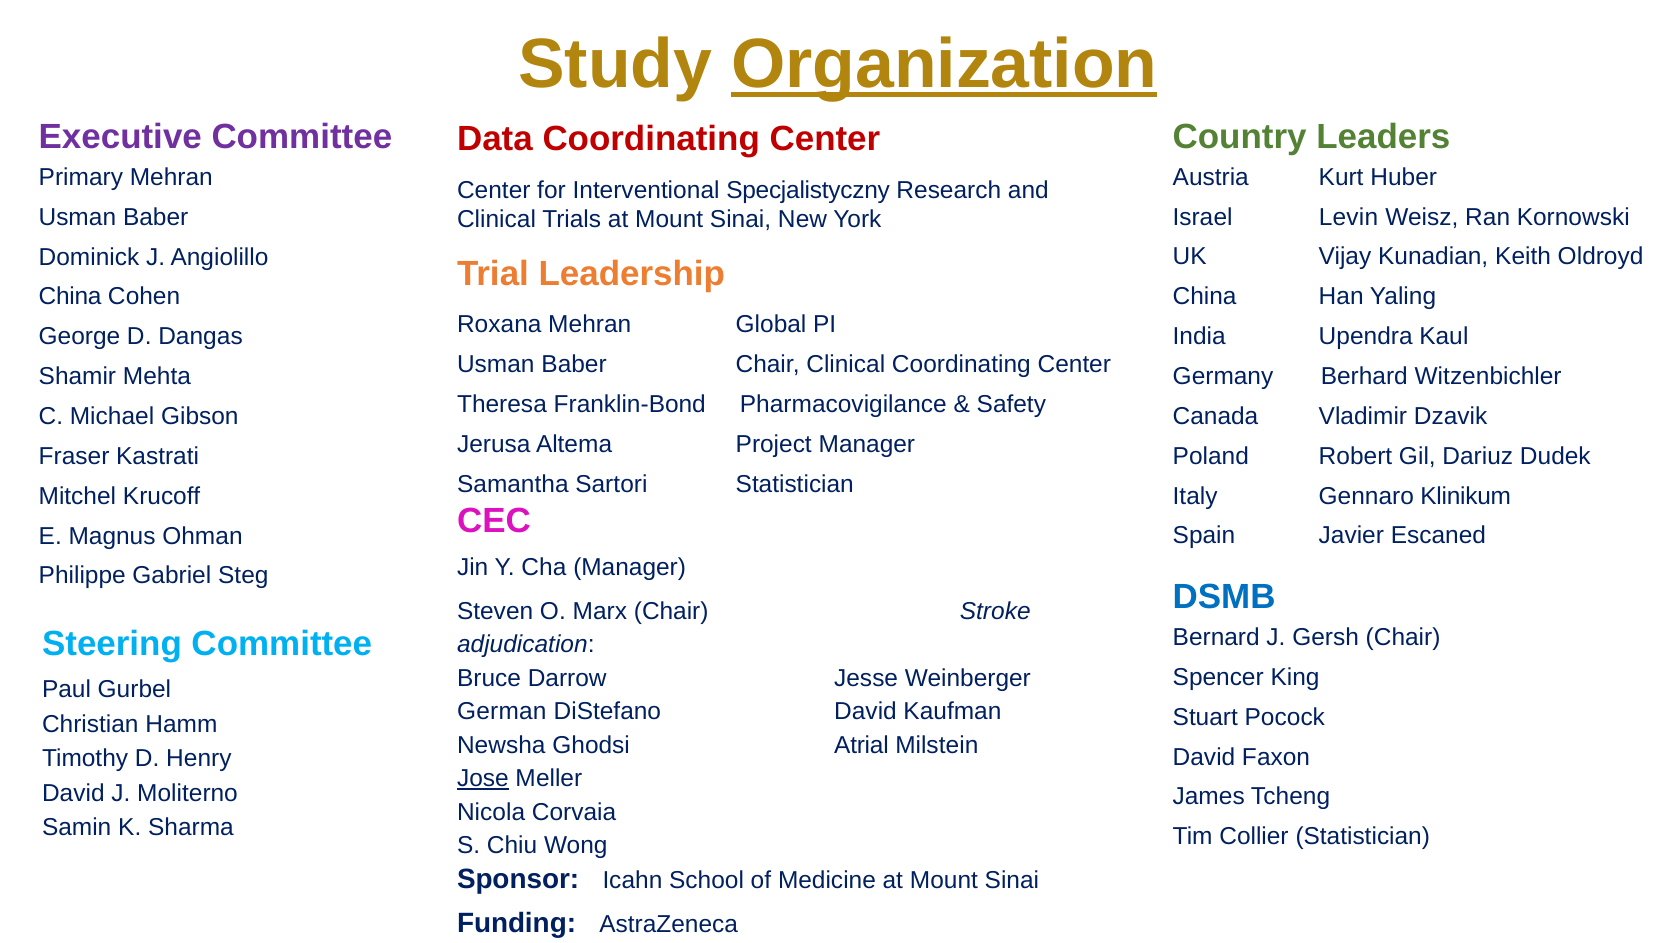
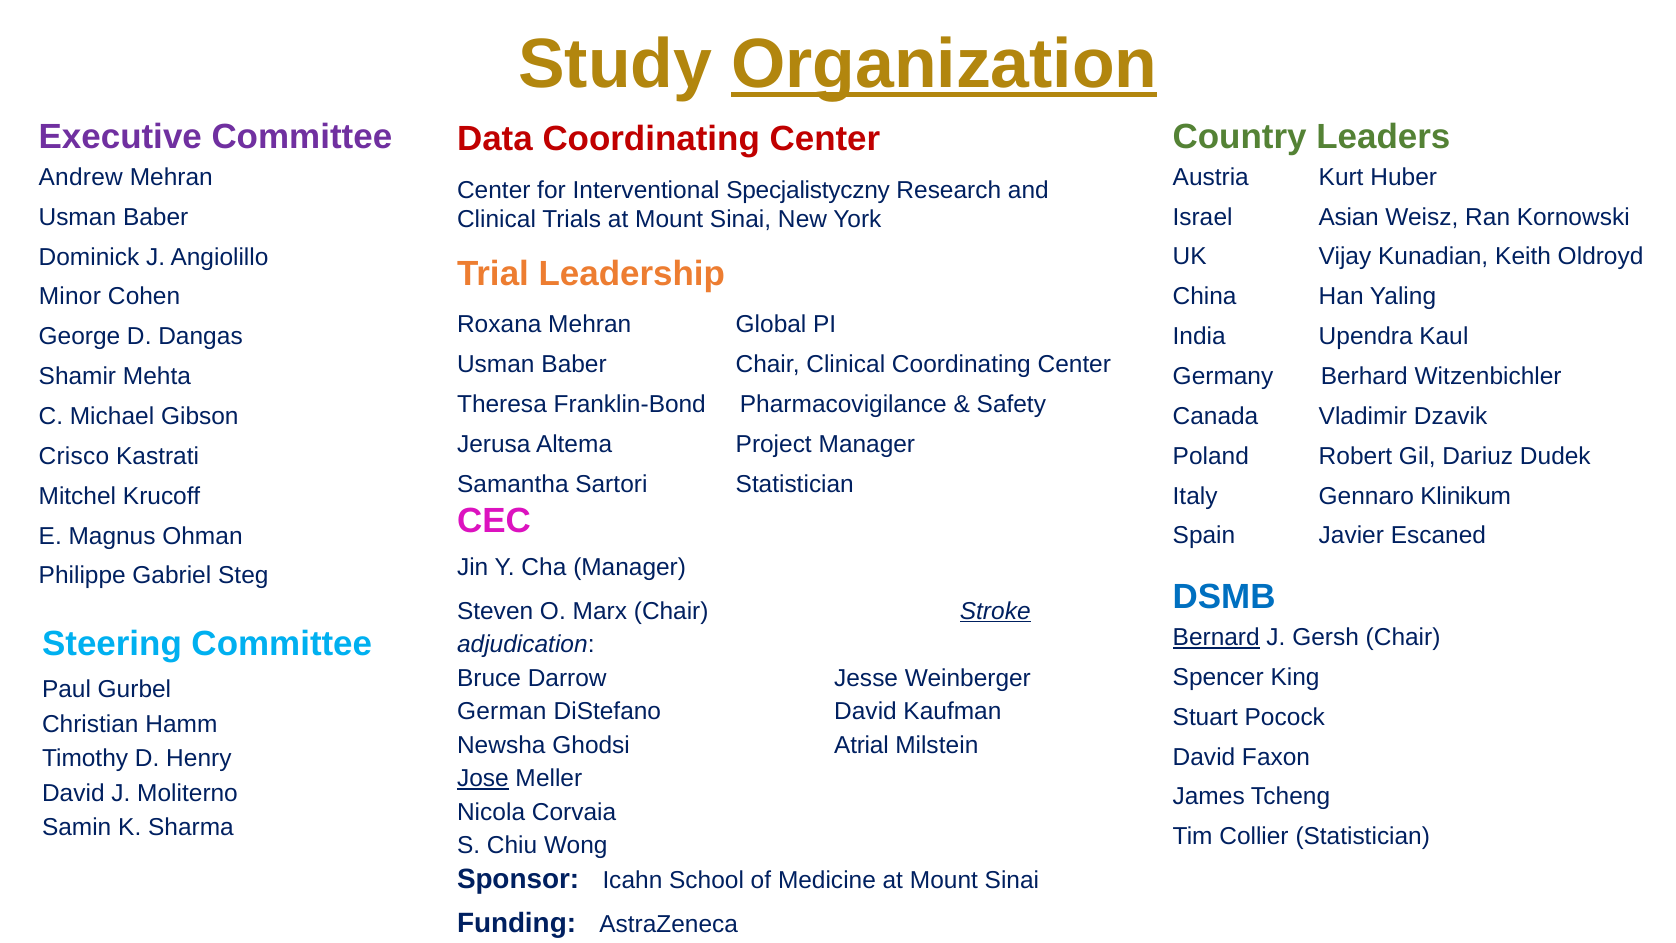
Primary: Primary -> Andrew (81, 177)
Levin: Levin -> Asian (1349, 217)
China: China -> Minor (70, 297)
Fraser: Fraser -> Crisco (74, 456)
Stroke underline: none -> present (995, 611)
Bernard underline: none -> present (1216, 637)
